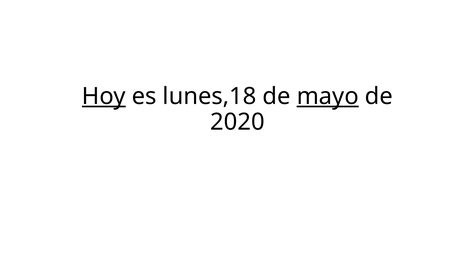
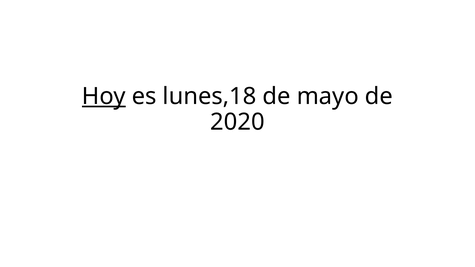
mayo underline: present -> none (328, 96)
